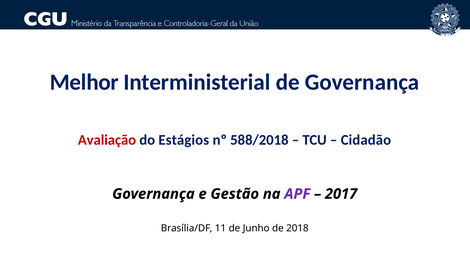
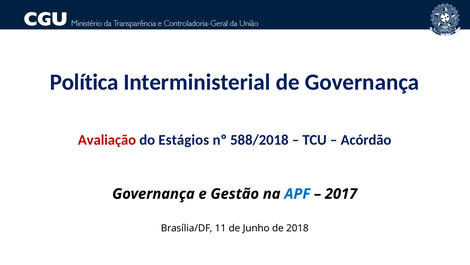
Melhor: Melhor -> Política (84, 82)
Cidadão: Cidadão -> Acórdão (366, 140)
APF colour: purple -> blue (297, 193)
